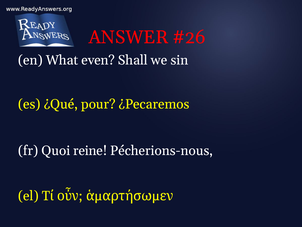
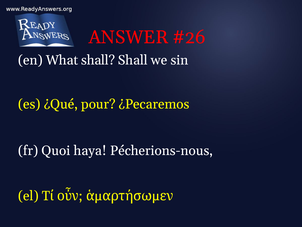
What even: even -> shall (98, 60)
reine: reine -> haya (90, 150)
